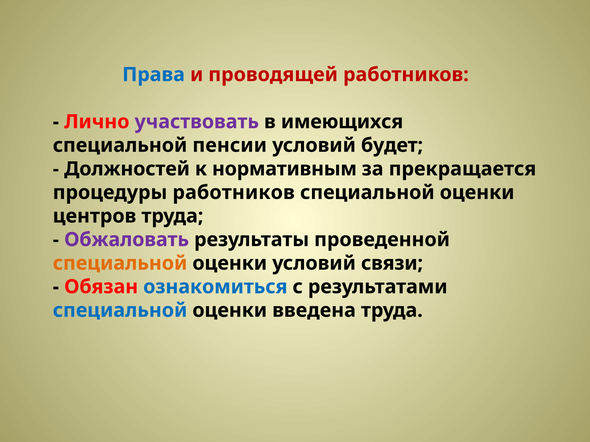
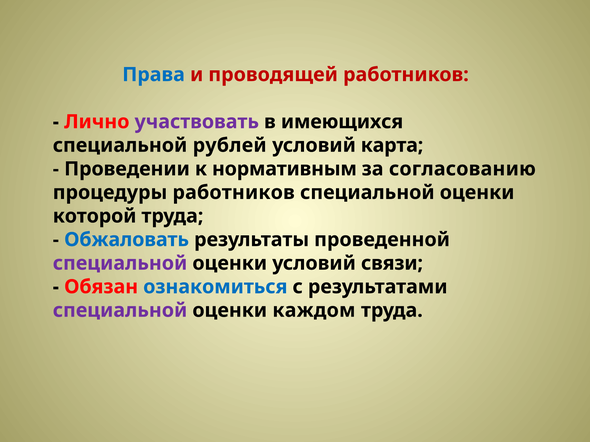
пенсии: пенсии -> рублей (230, 145)
будет: будет -> карта (392, 145)
Должностей: Должностей -> Проведении (127, 169)
прекращается: прекращается -> согласованию (462, 169)
центров: центров -> которой (95, 216)
Обжаловать colour: purple -> blue (127, 240)
специальной colour: orange -> purple (120, 263)
специальной colour: blue -> purple (120, 311)
введена: введена -> каждом (314, 311)
